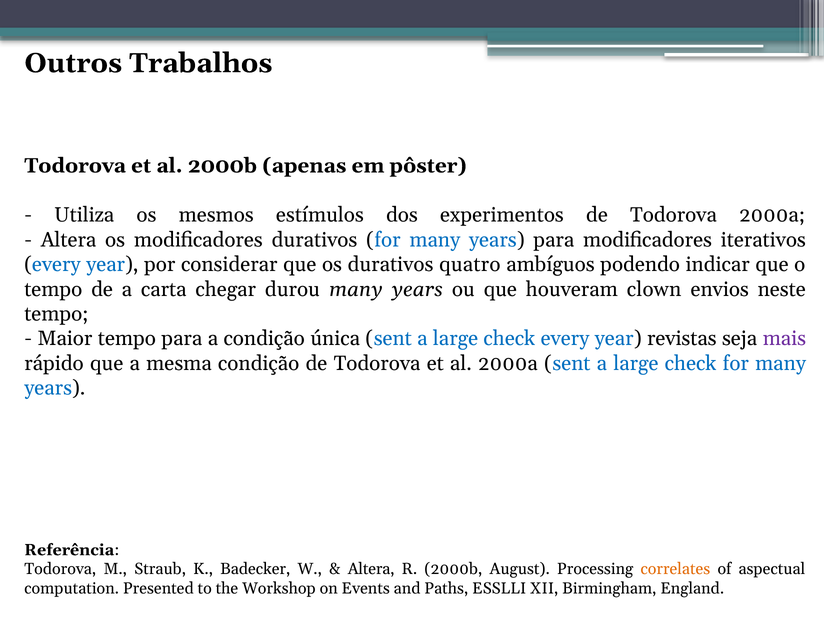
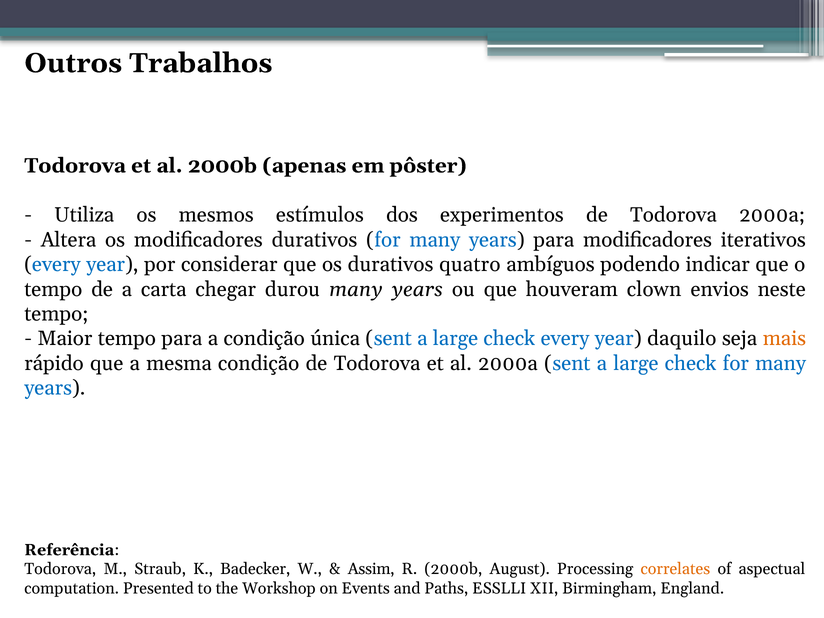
revistas: revistas -> daquilo (682, 339)
mais colour: purple -> orange (784, 339)
Altera: Altera -> Assim (371, 569)
